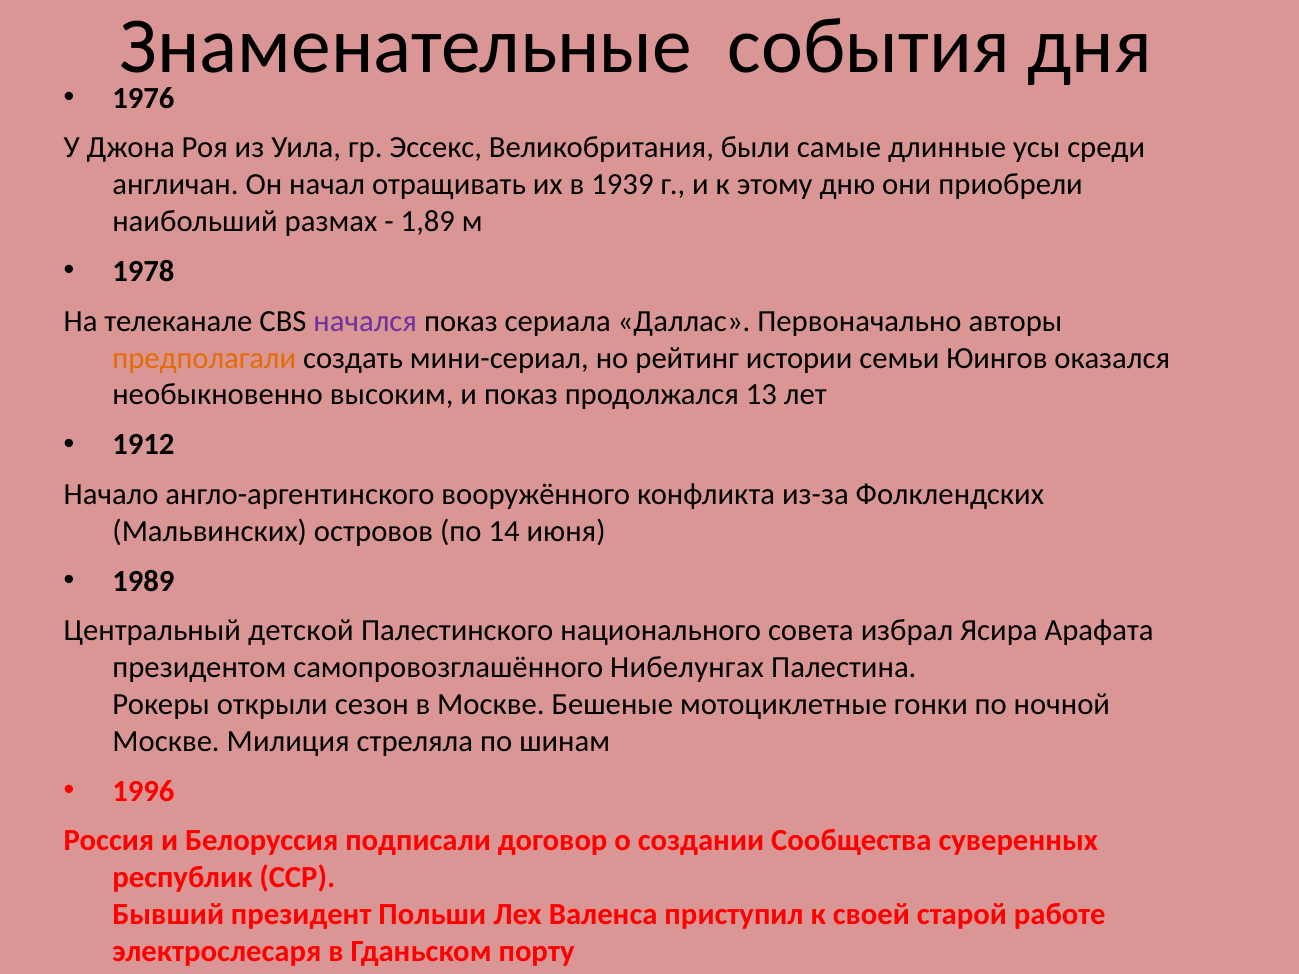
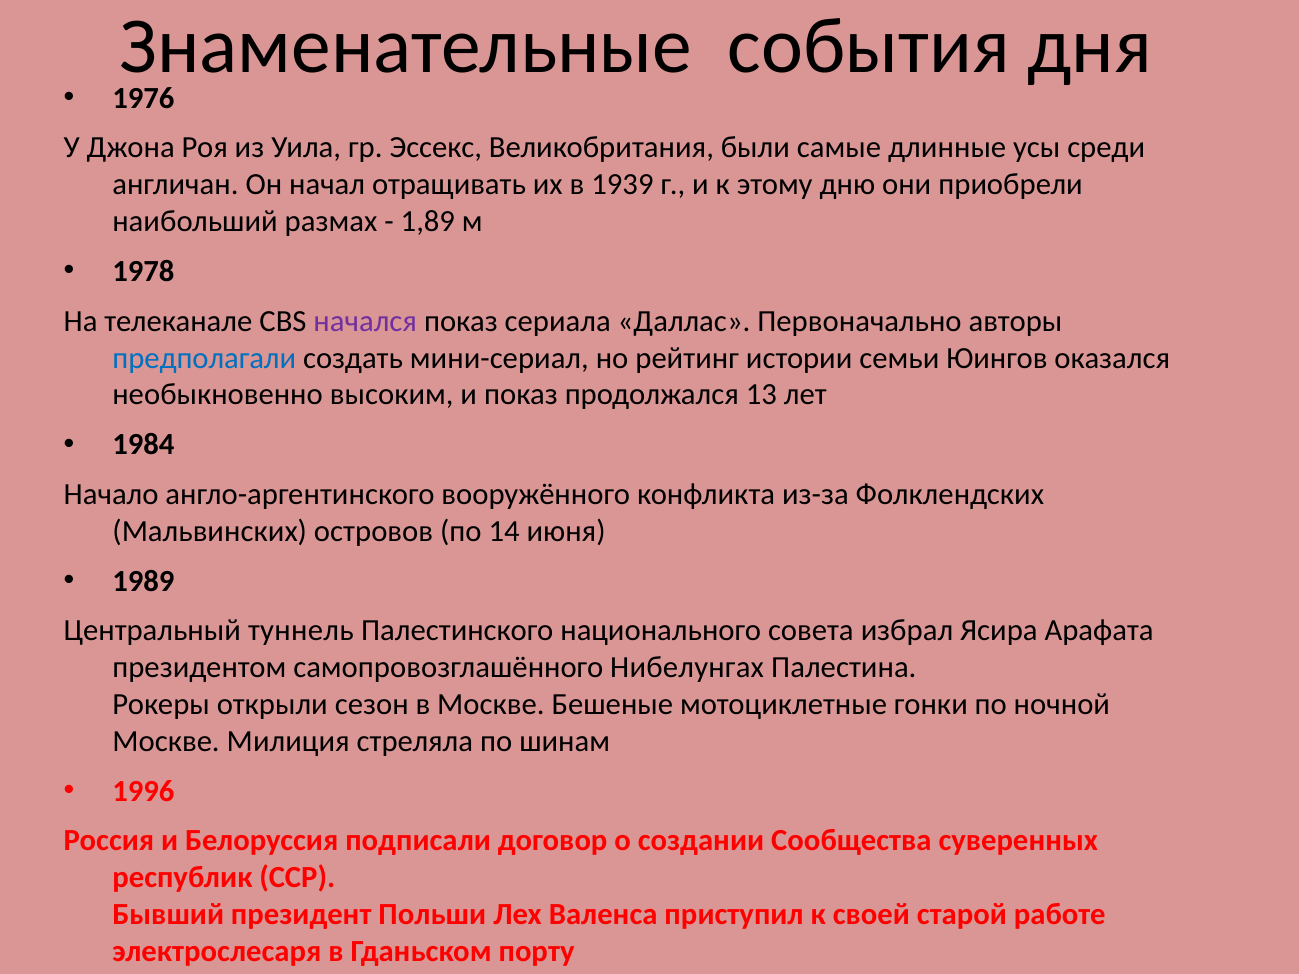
предполагали colour: orange -> blue (204, 358)
1912: 1912 -> 1984 (143, 445)
детской: детской -> туннель (301, 631)
